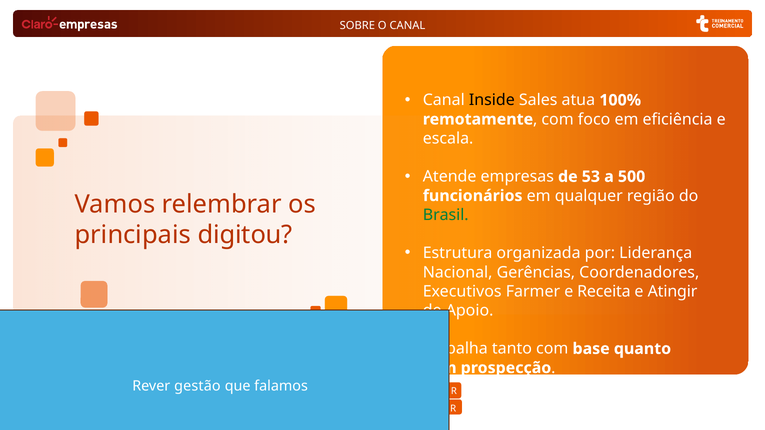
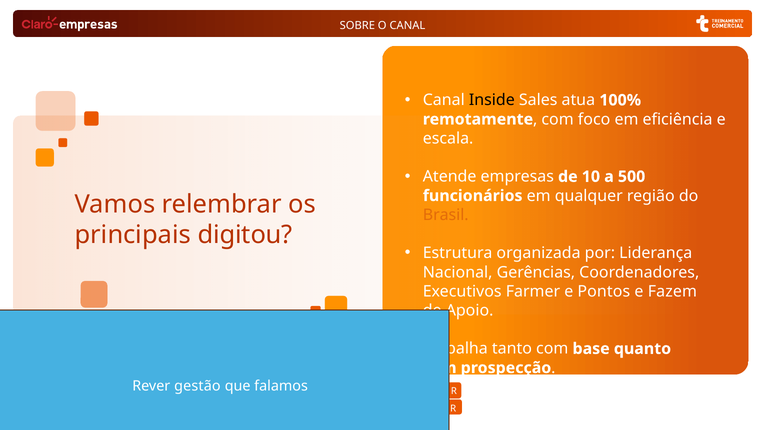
53: 53 -> 10 (591, 177)
Brasil colour: green -> orange (446, 215)
Receita: Receita -> Pontos (604, 292)
Atingir: Atingir -> Fazem (672, 292)
